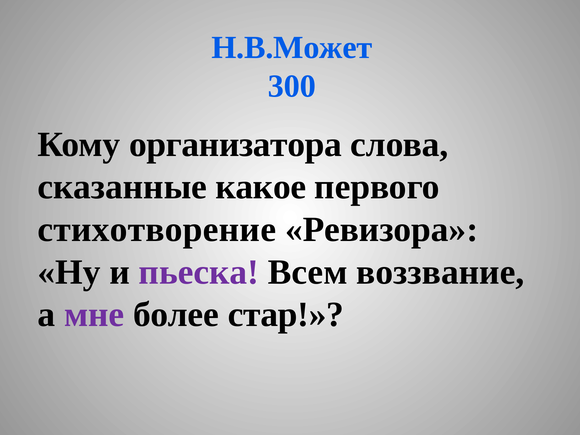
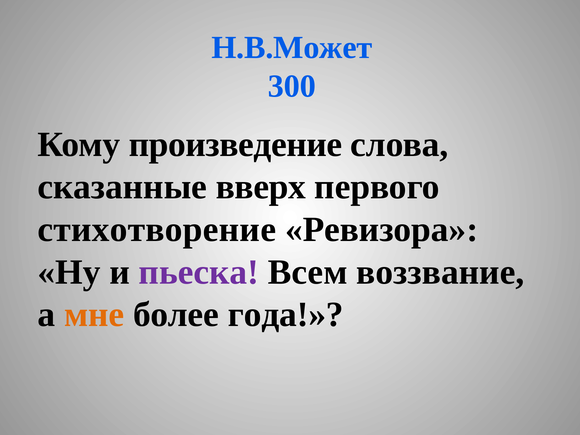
организатора: организатора -> произведение (235, 144)
какое: какое -> вверх (261, 187)
мне colour: purple -> orange (94, 315)
стар: стар -> года (286, 315)
